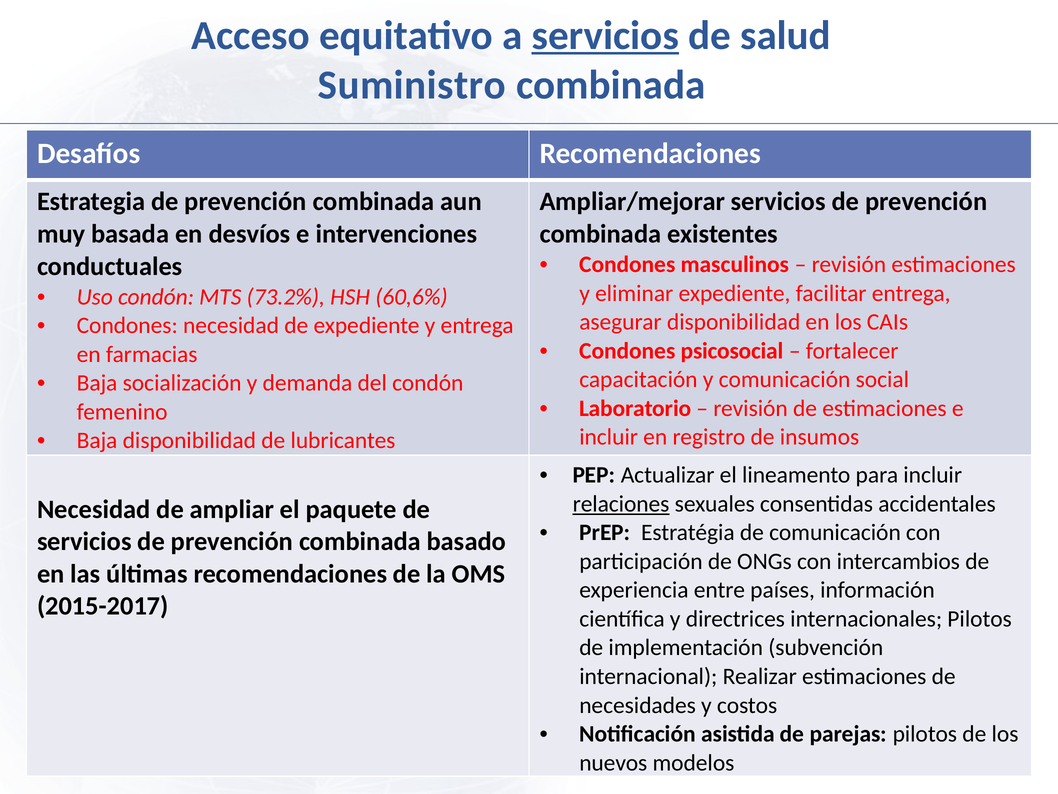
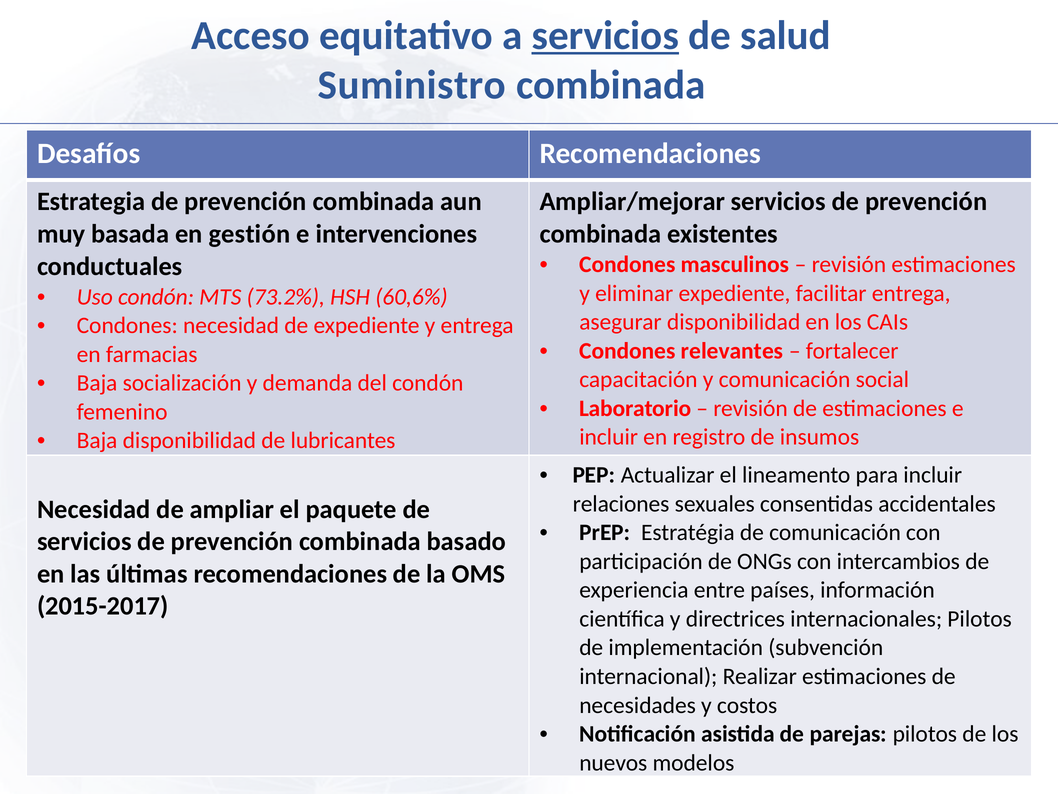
desvíos: desvíos -> gestión (249, 234)
psicosocial: psicosocial -> relevantes (732, 351)
relaciones underline: present -> none (621, 504)
